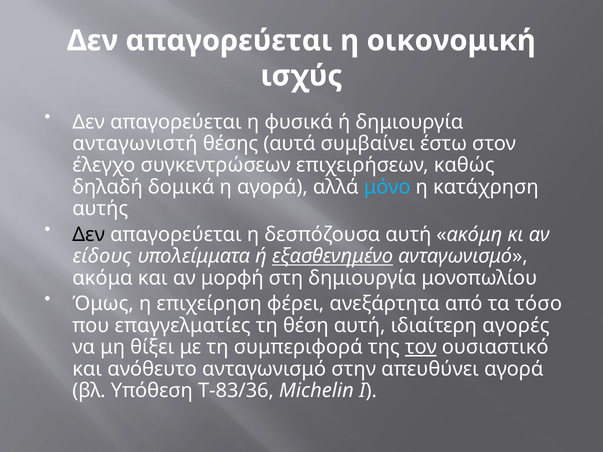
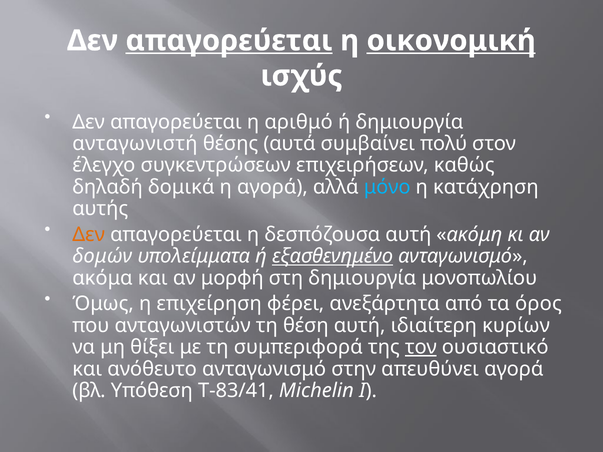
απαγορεύεται underline: none -> present (229, 41)
οικονομική underline: none -> present (451, 41)
φυσικά: φυσικά -> αριθμό (299, 122)
έστω: έστω -> πολύ (444, 144)
Δεν colour: black -> orange (89, 235)
είδους: είδους -> δομών (102, 256)
τόσο: τόσο -> όρος (538, 304)
επαγγελματίες: επαγγελματίες -> ανταγωνιστών (183, 326)
αγορές: αγορές -> κυρίων (516, 326)
T-83/36: T-83/36 -> T-83/41 (236, 391)
